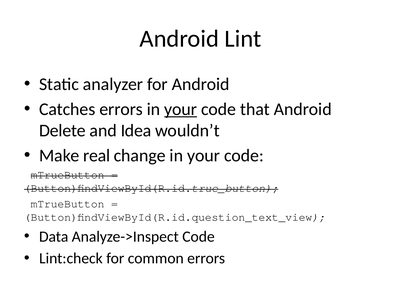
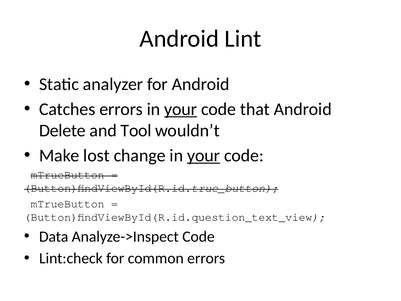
Idea: Idea -> Tool (136, 131)
real: real -> lost (96, 155)
your underline: none -> present (204, 155)
